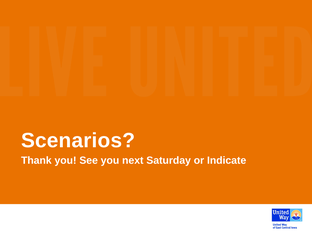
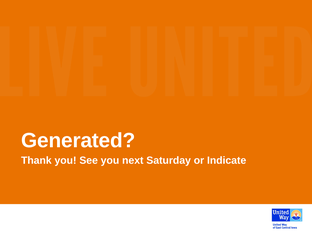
Scenarios: Scenarios -> Generated (78, 140)
